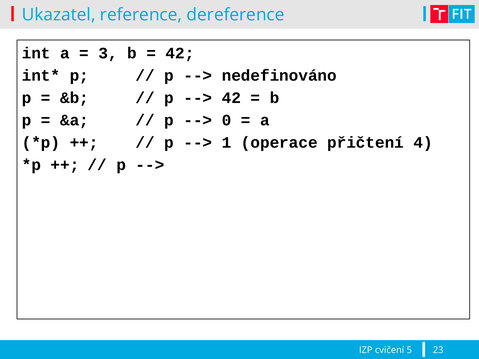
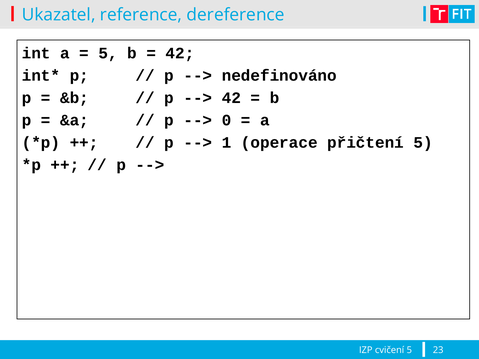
3: 3 -> 5 (108, 53)
přičtení 4: 4 -> 5 (423, 143)
